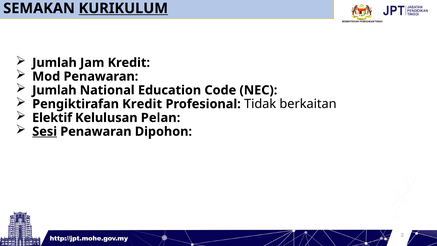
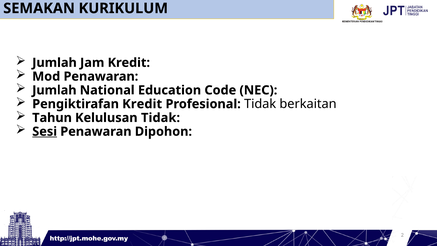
KURIKULUM underline: present -> none (123, 8)
Elektif: Elektif -> Tahun (52, 118)
Kelulusan Pelan: Pelan -> Tidak (161, 118)
